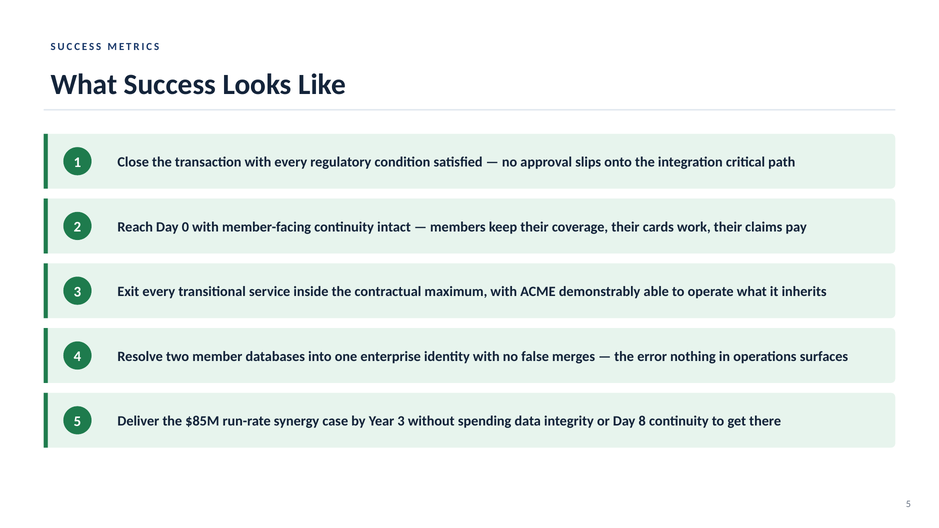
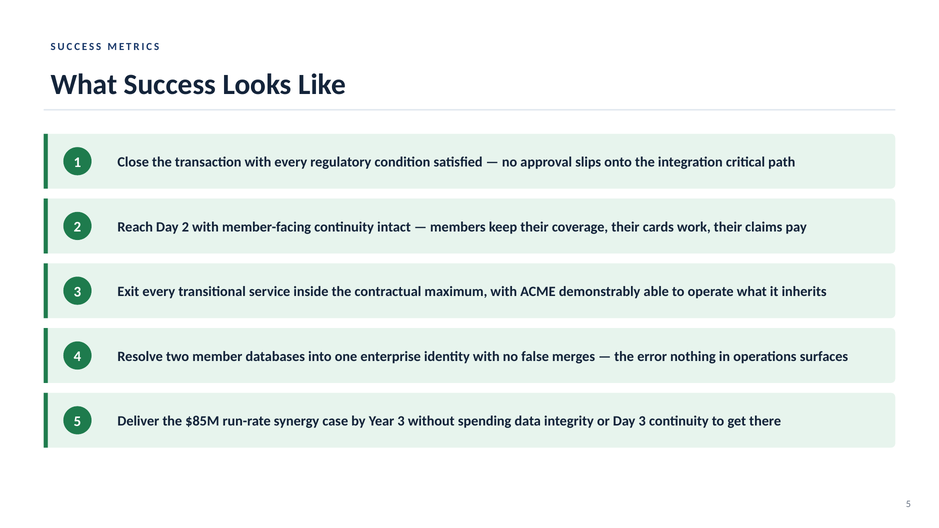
Day 0: 0 -> 2 (185, 227)
Day 8: 8 -> 3 (642, 421)
